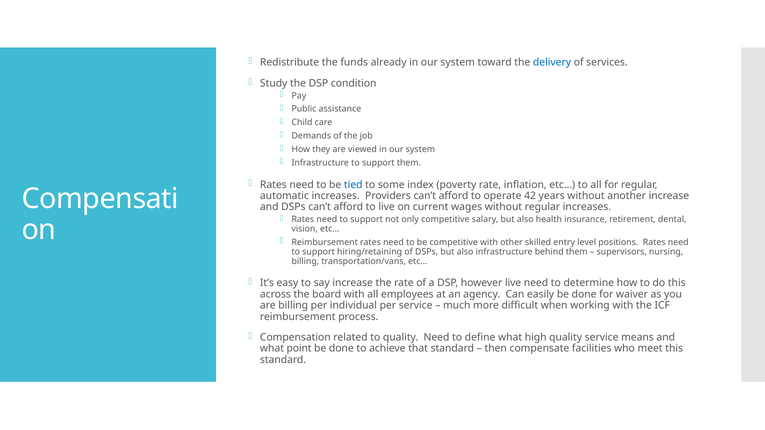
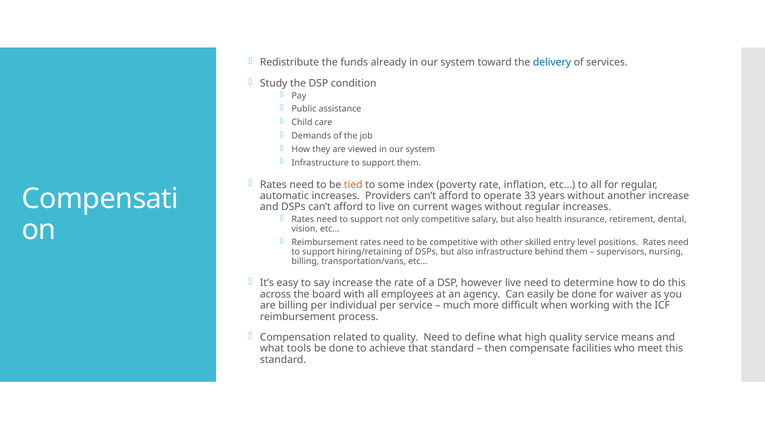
tied colour: blue -> orange (353, 185)
42: 42 -> 33 (530, 196)
point: point -> tools (299, 349)
